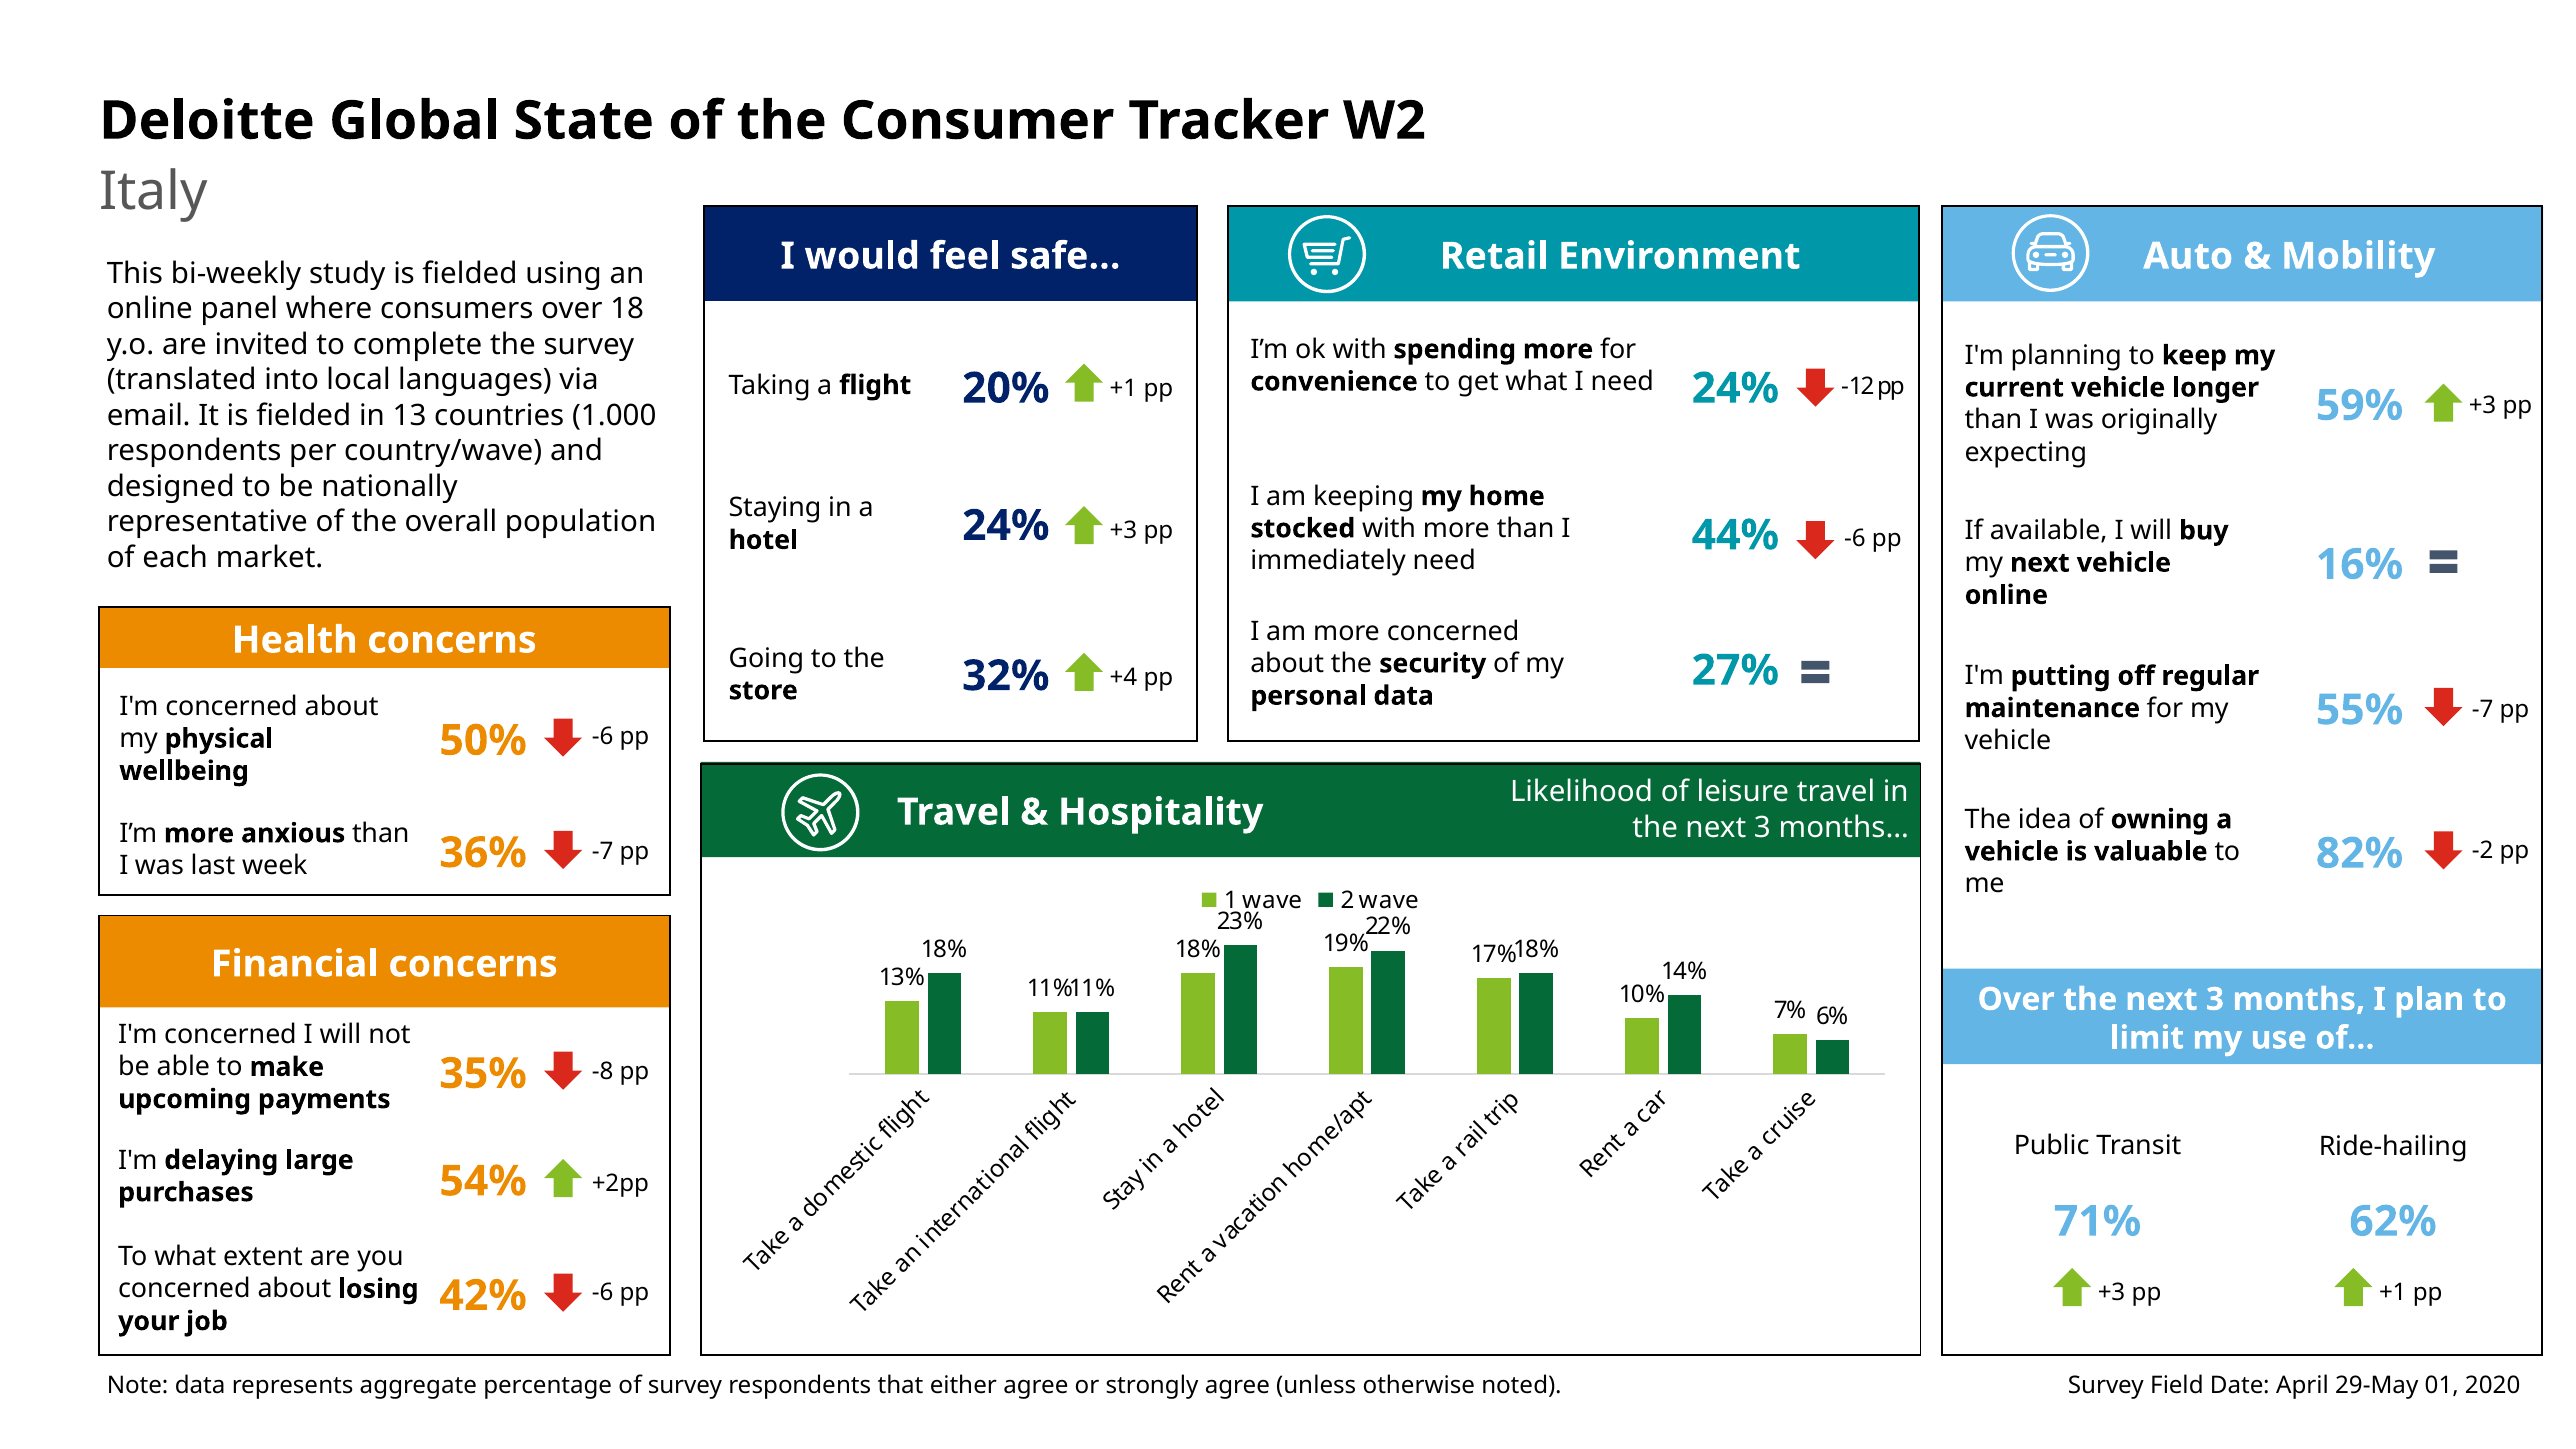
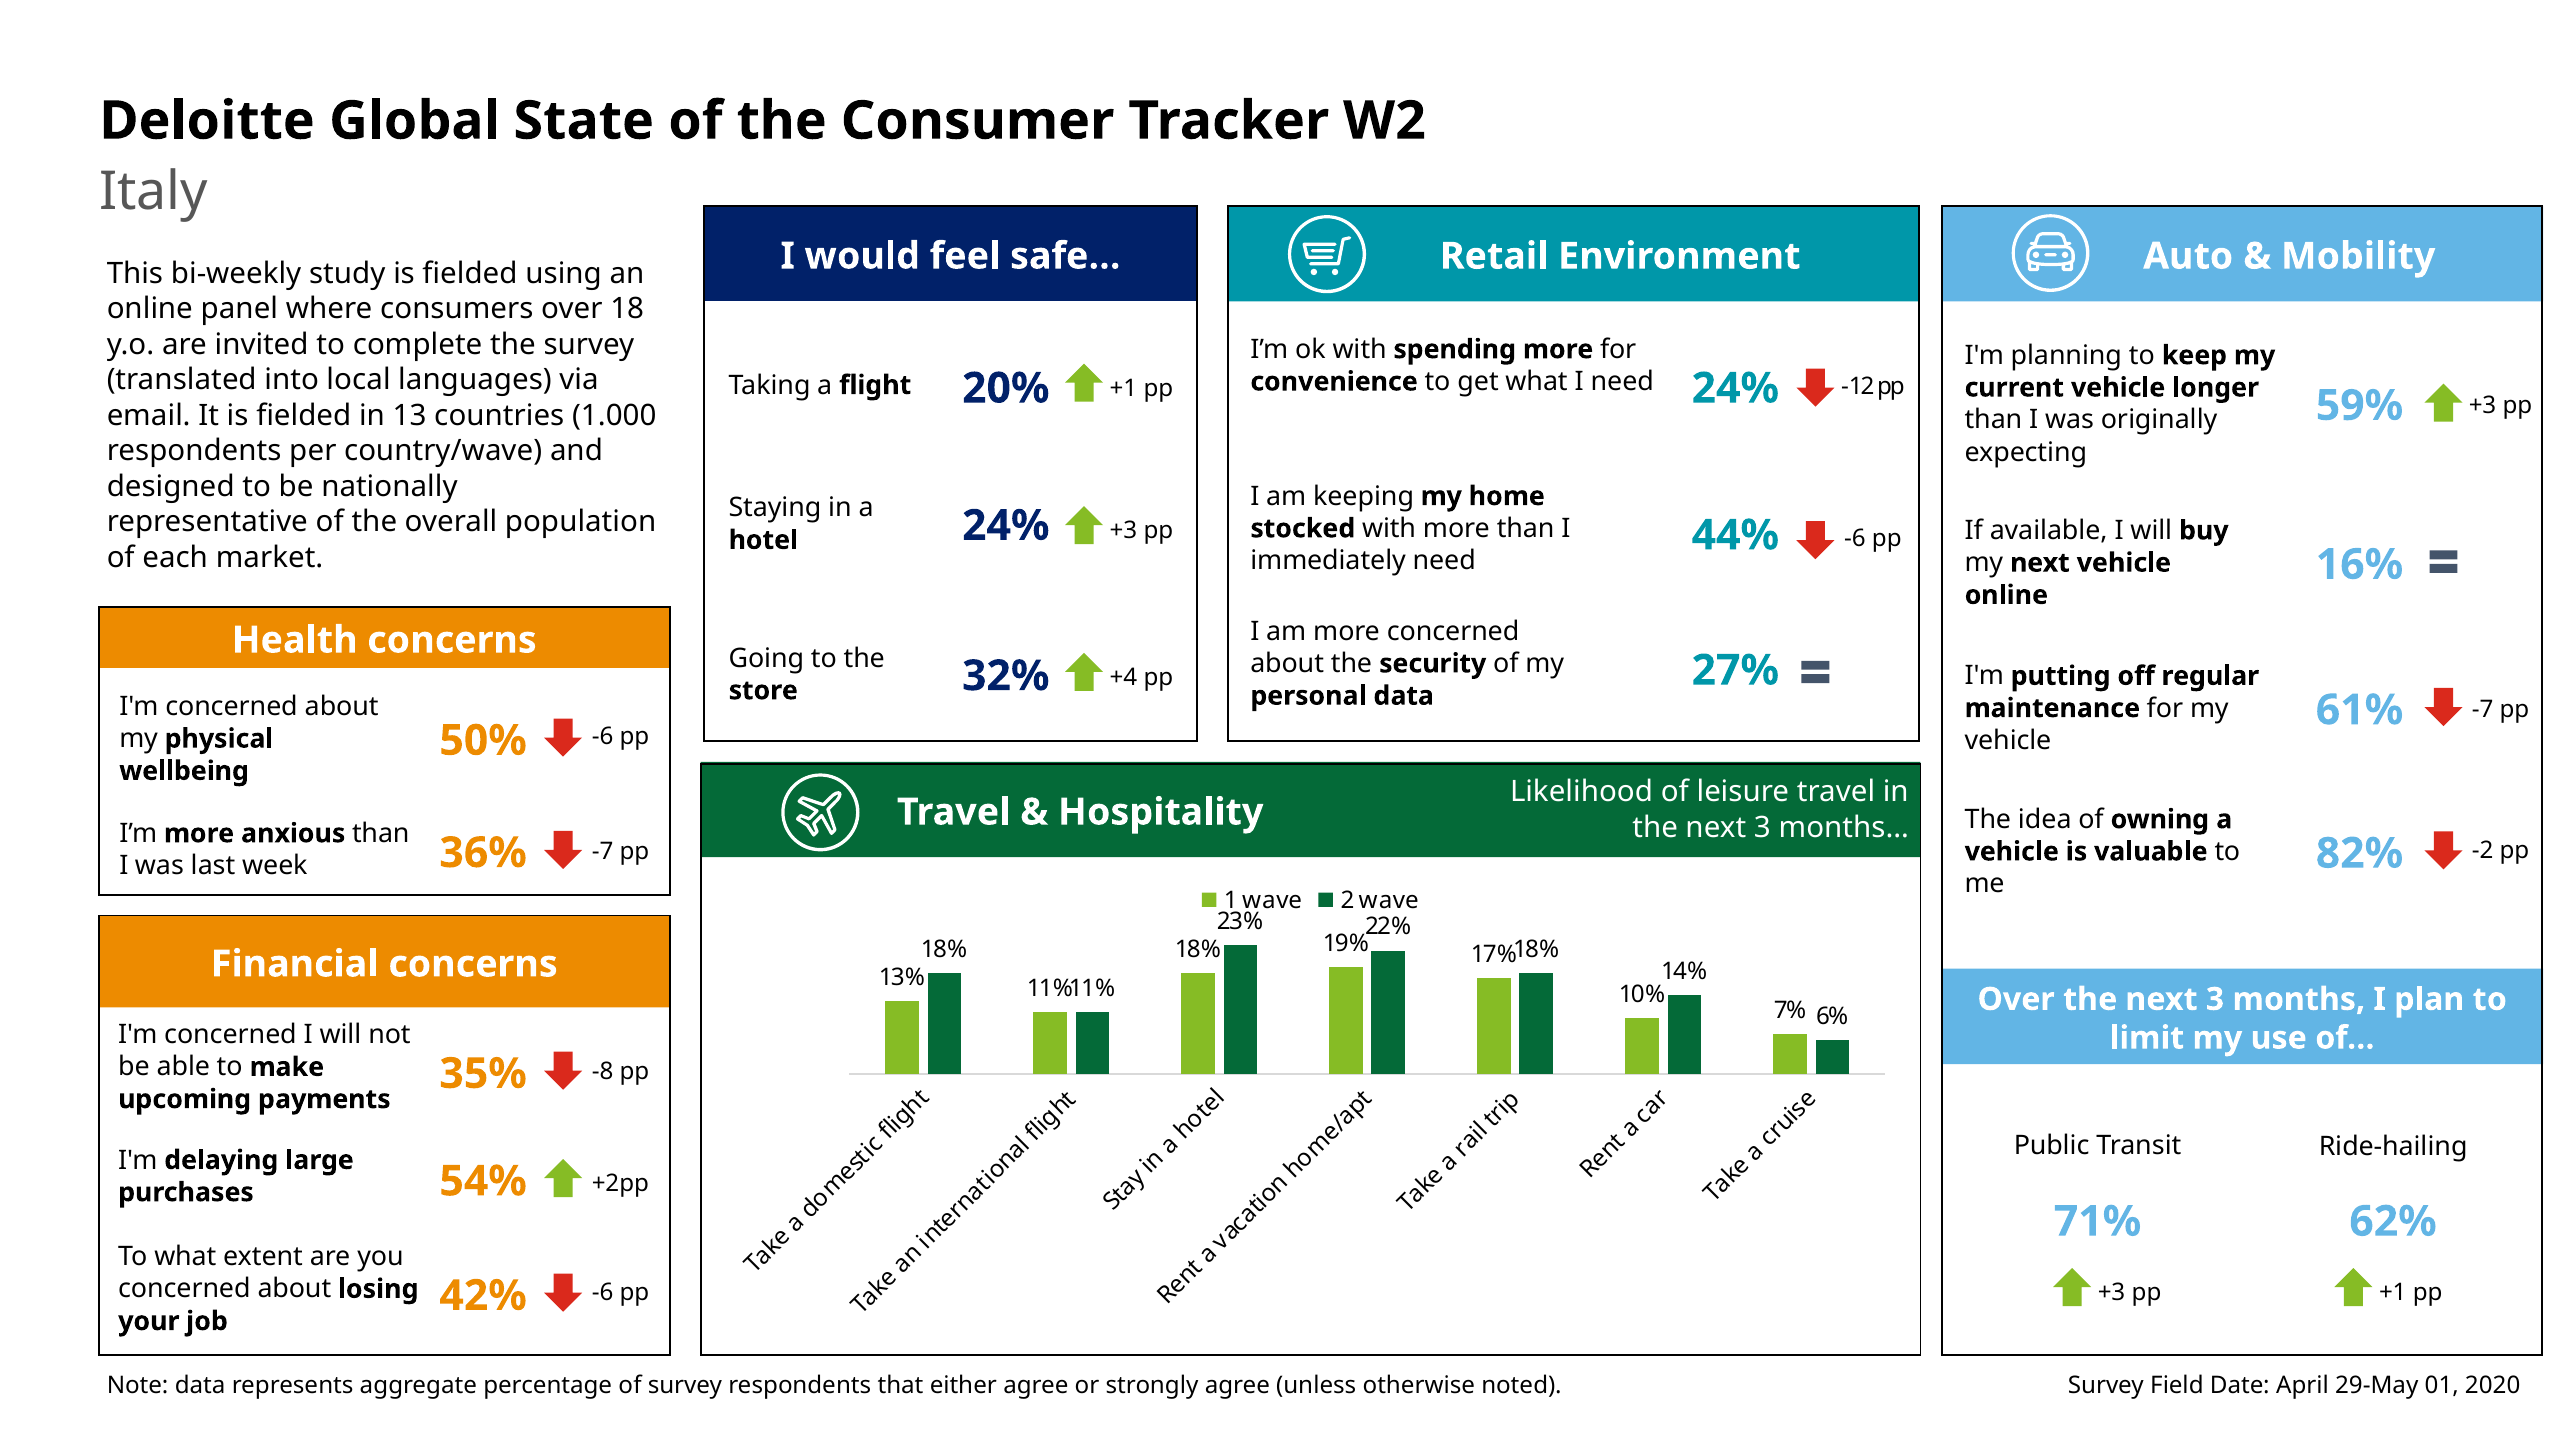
55%: 55% -> 61% (2360, 710)
